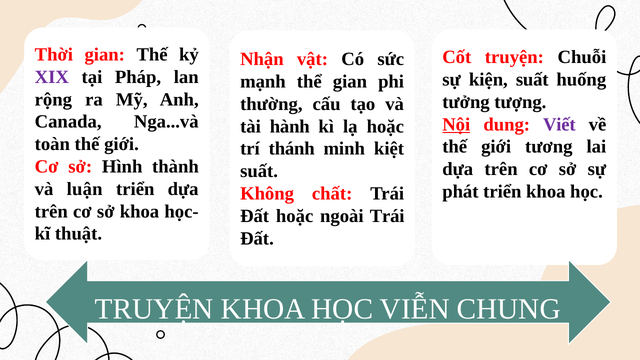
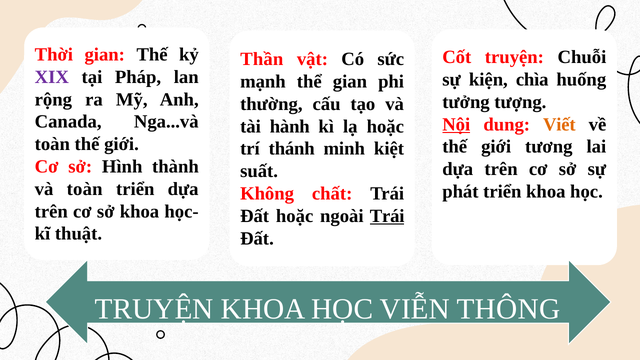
Nhận: Nhận -> Thần (262, 59)
kiện suất: suất -> chìa (532, 80)
Viết colour: purple -> orange (559, 124)
và luận: luận -> toàn (85, 189)
Trái underline: none -> present (387, 216)
CHUNG: CHUNG -> THÔNG (509, 309)
